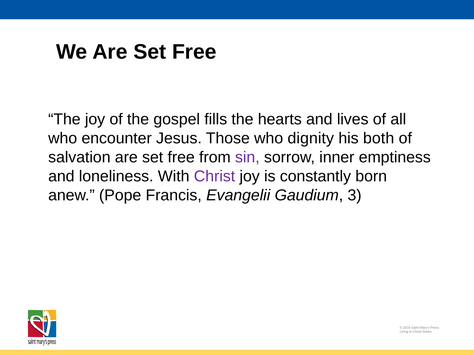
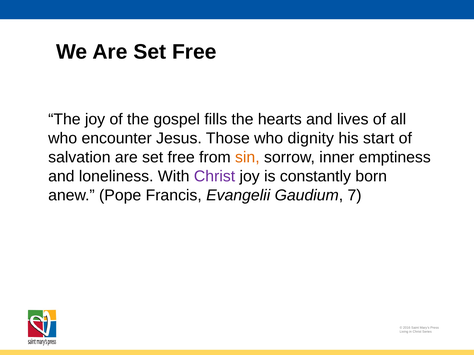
both: both -> start (379, 139)
sin colour: purple -> orange (247, 158)
3: 3 -> 7 (355, 195)
